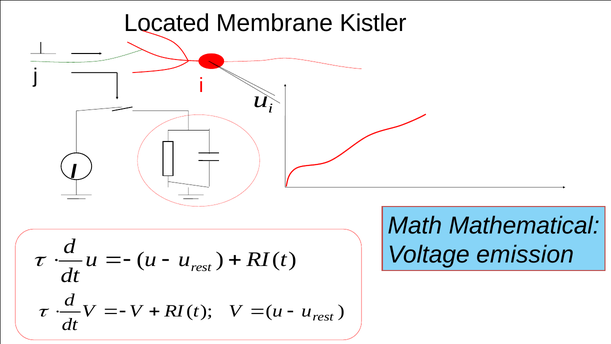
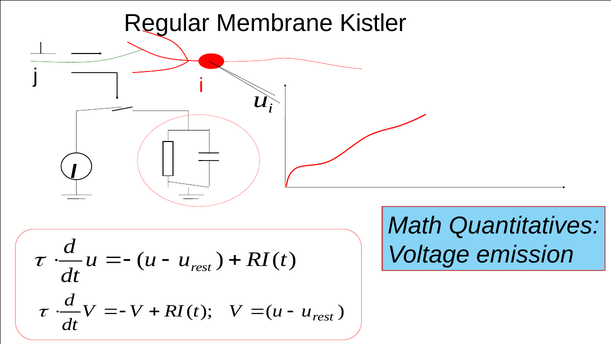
Located: Located -> Regular (167, 23)
Mathematical: Mathematical -> Quantitatives (524, 225)
